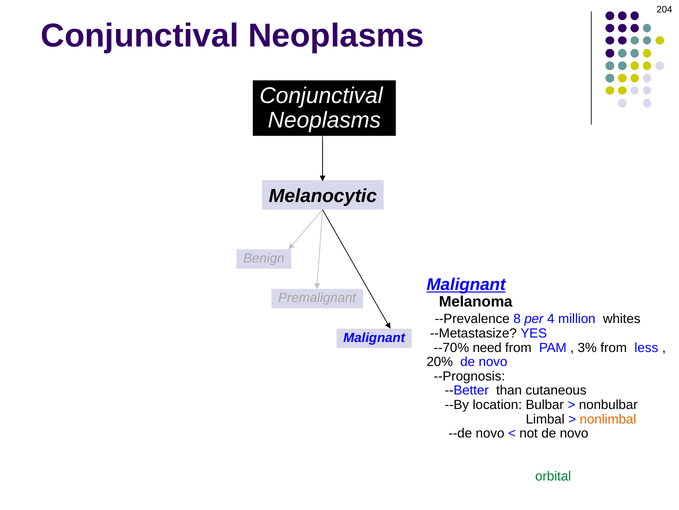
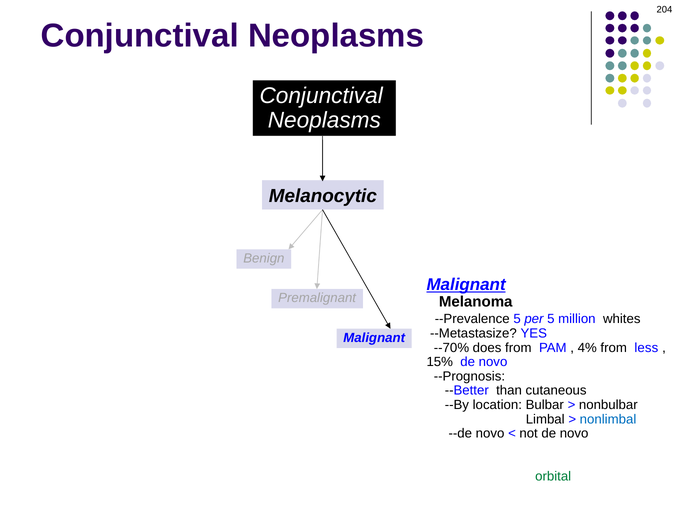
--Prevalence 8: 8 -> 5 (517, 318)
per 4: 4 -> 5 (551, 318)
need: need -> does (487, 347)
3%: 3% -> 4% (587, 347)
20%: 20% -> 15% (440, 361)
nonlimbal colour: orange -> blue (608, 419)
